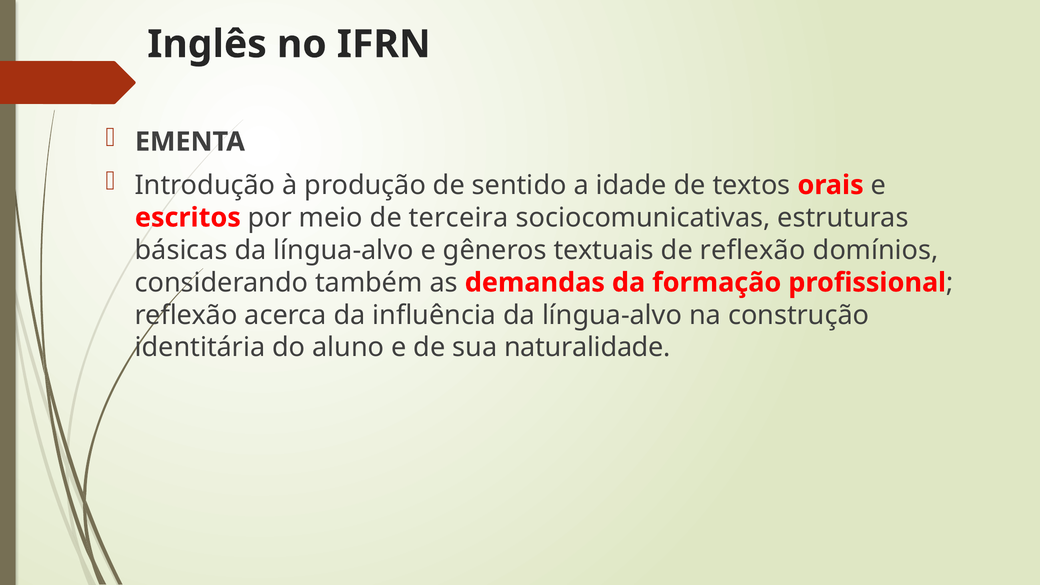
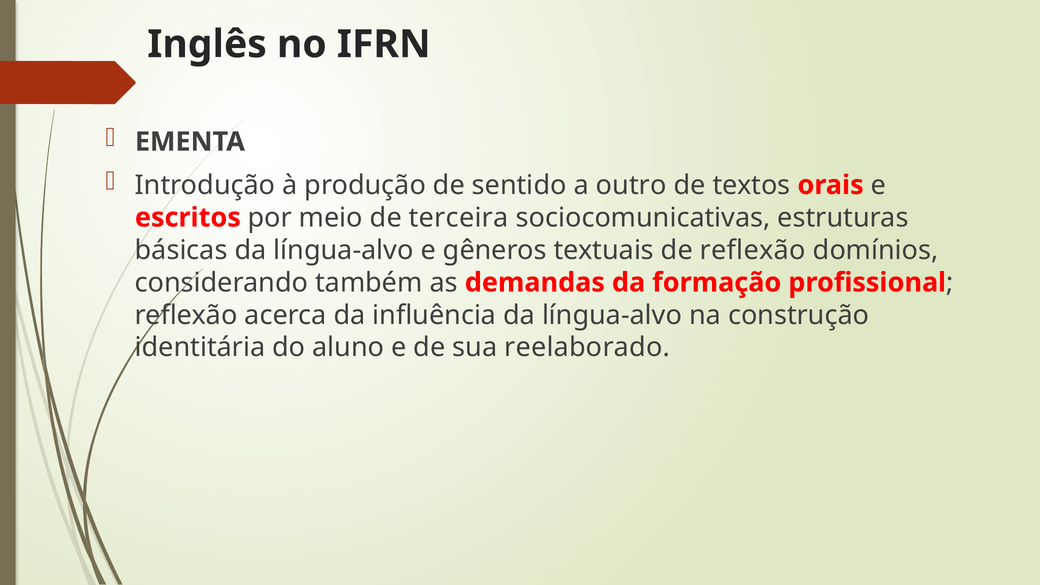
idade: idade -> outro (631, 185)
naturalidade: naturalidade -> reelaborado (587, 348)
